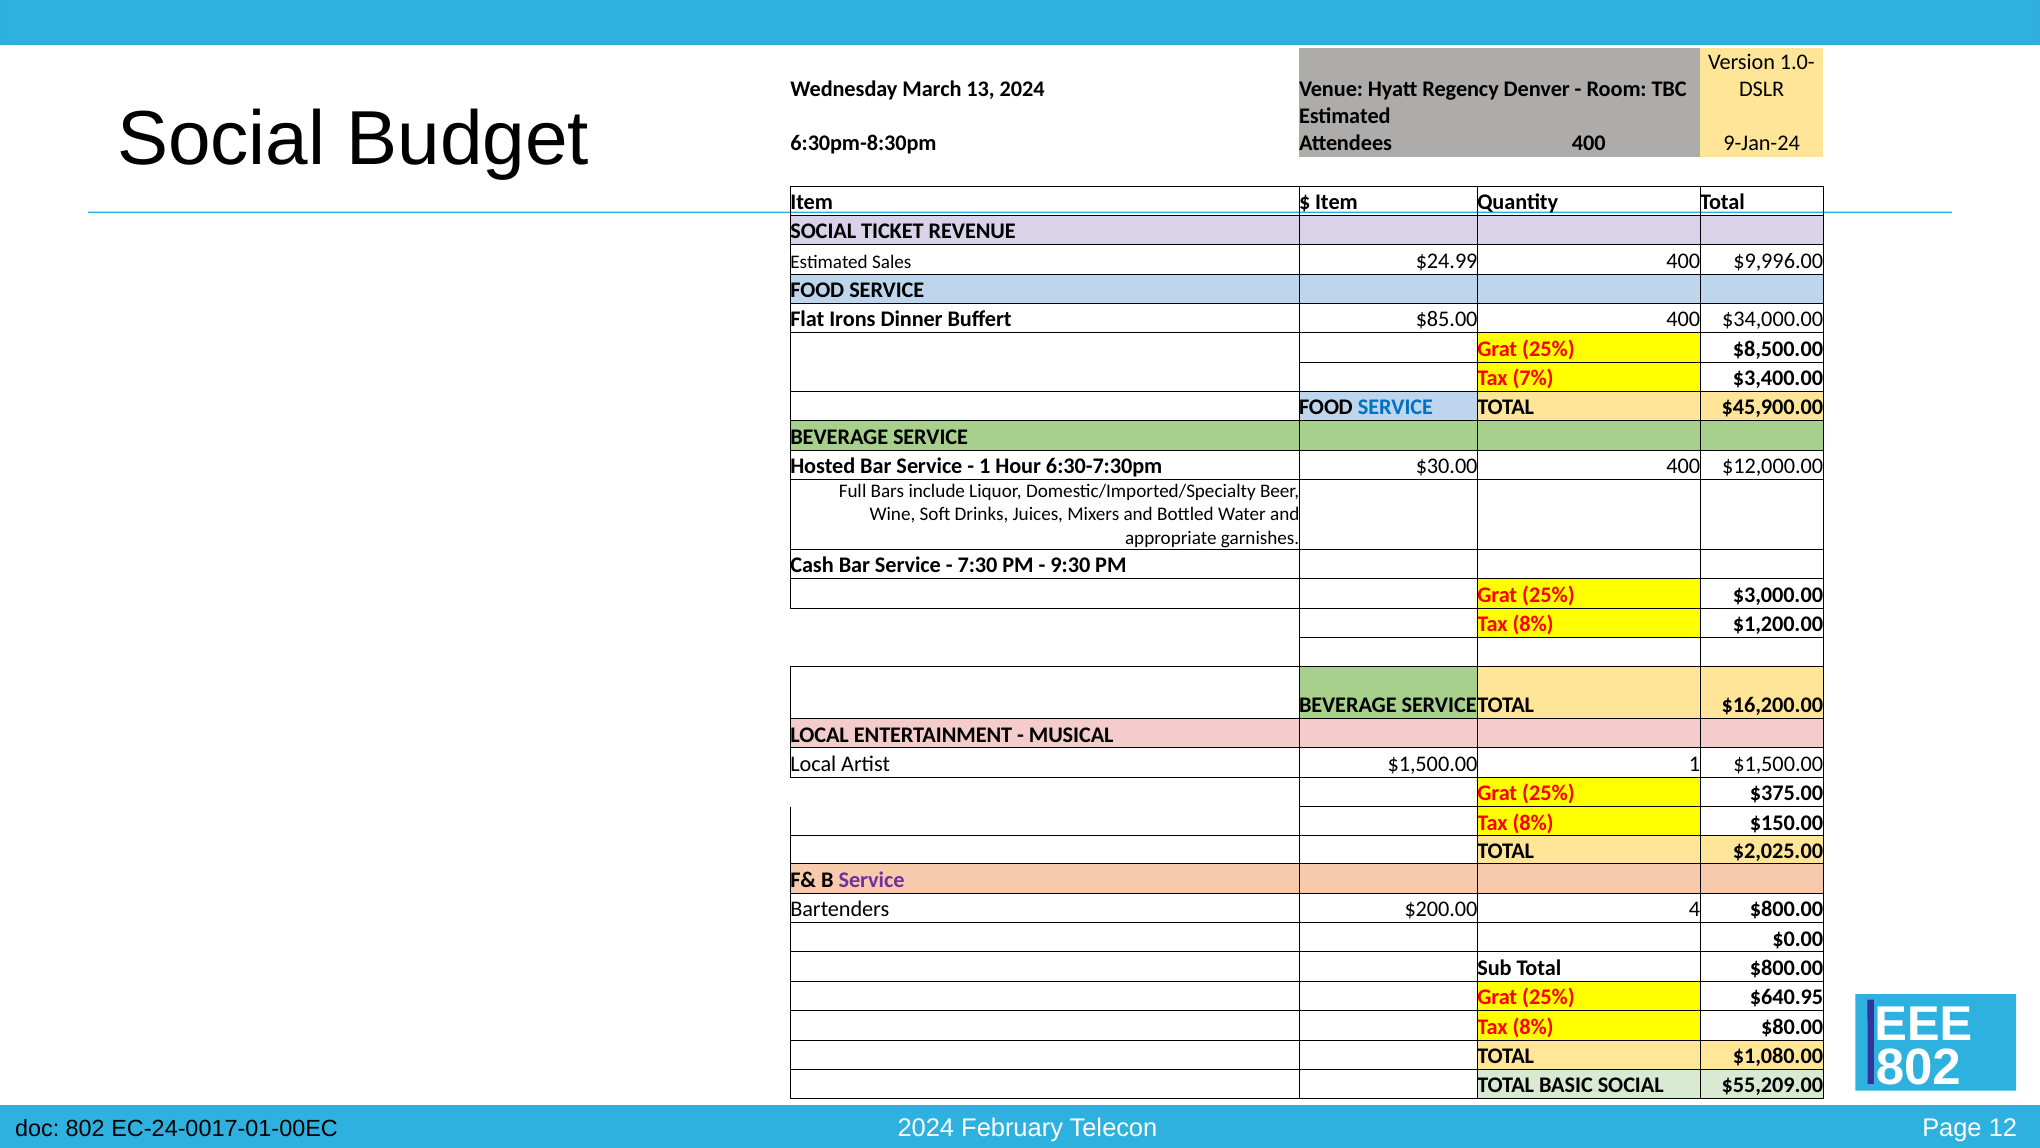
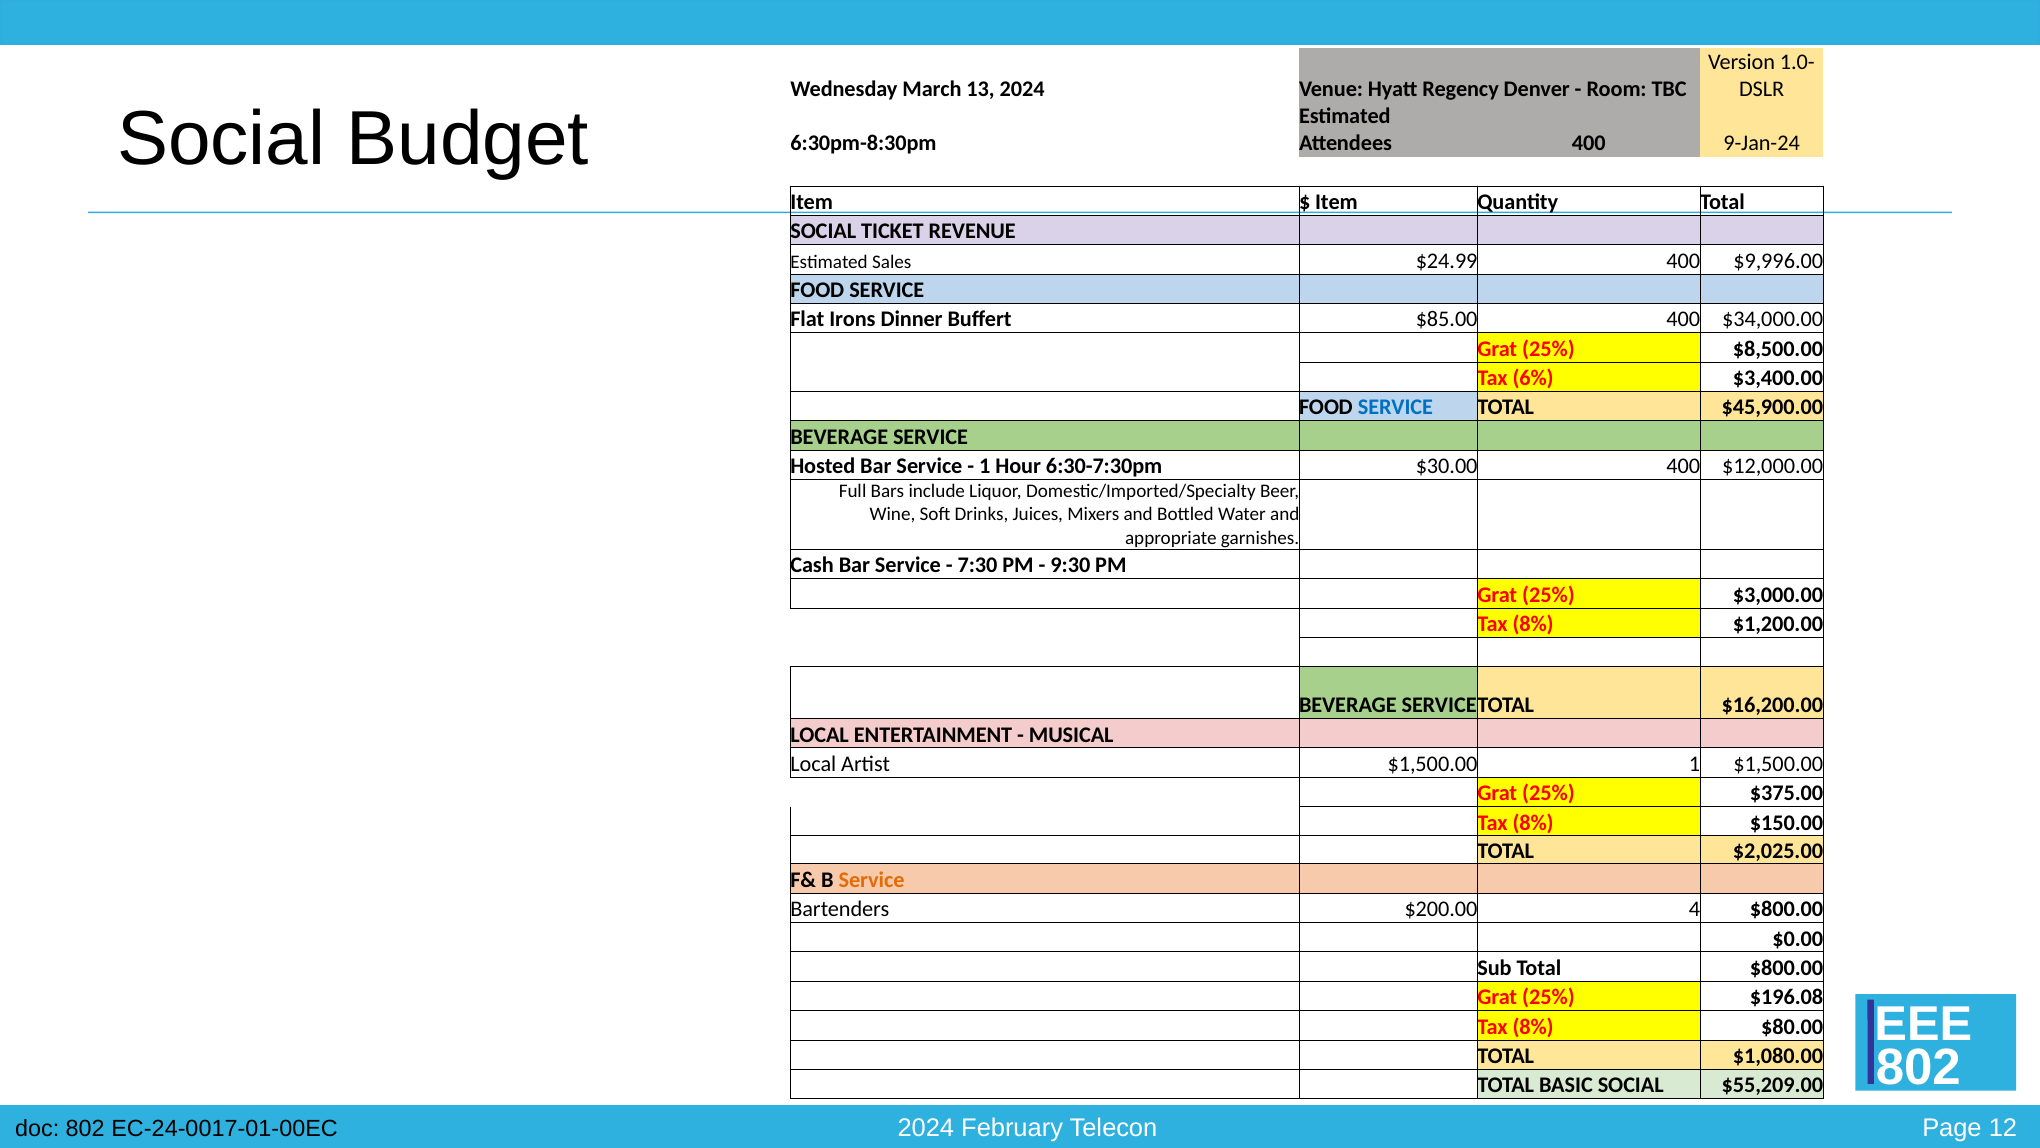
7%: 7% -> 6% (1533, 378)
Service colour: purple -> orange (872, 880)
$640.95: $640.95 -> $196.08 (1787, 997)
